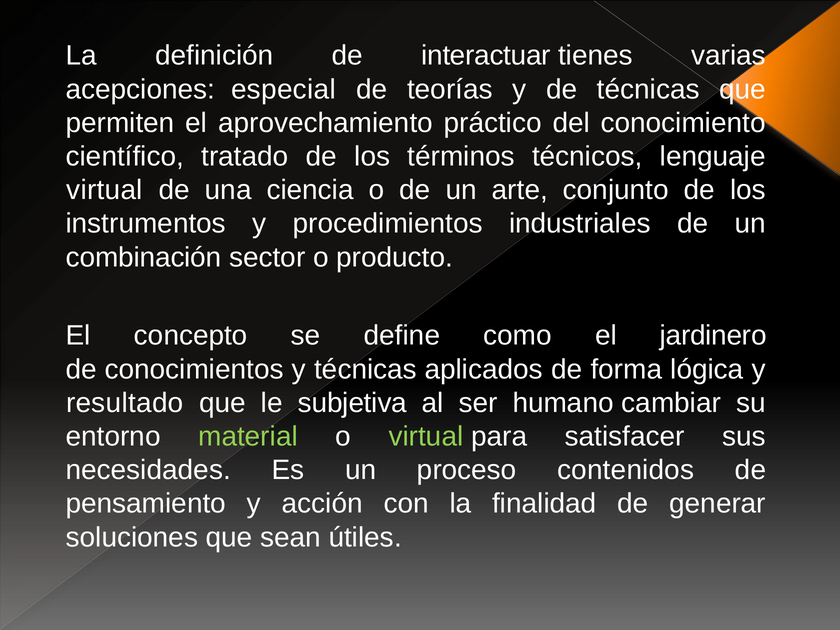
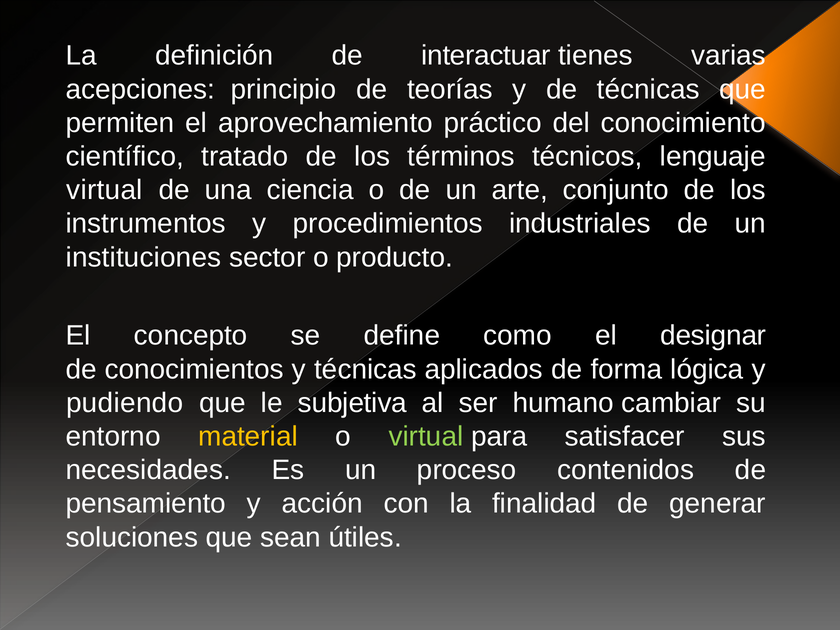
especial: especial -> principio (284, 89)
combinación: combinación -> instituciones (143, 257)
jardinero: jardinero -> designar (713, 336)
resultado: resultado -> pudiendo (125, 403)
material colour: light green -> yellow (248, 436)
